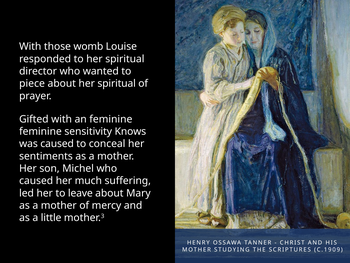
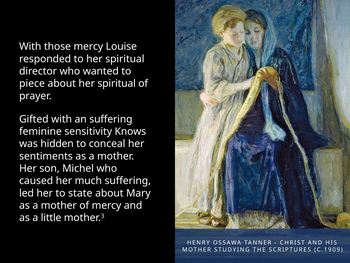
those womb: womb -> mercy (88, 47)
an feminine: feminine -> suffering (111, 119)
was caused: caused -> hidden (57, 144)
leave: leave -> state (80, 193)
